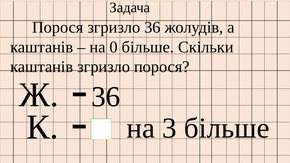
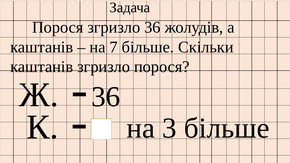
0: 0 -> 7 (114, 47)
